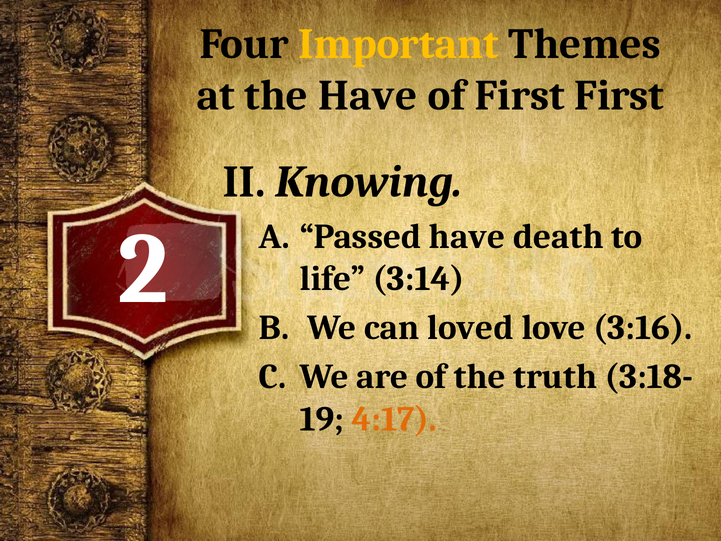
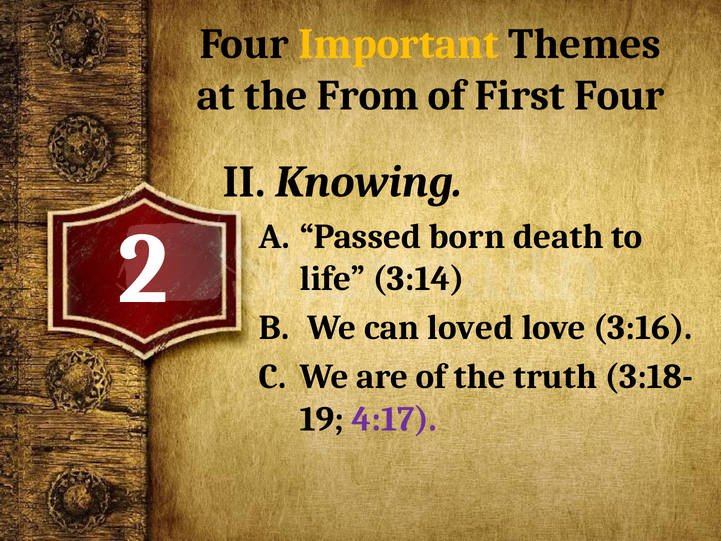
the Have: Have -> From (368, 96)
First First: First -> Four (619, 96)
Passed have: have -> born (467, 236)
4:17 colour: orange -> purple (394, 419)
